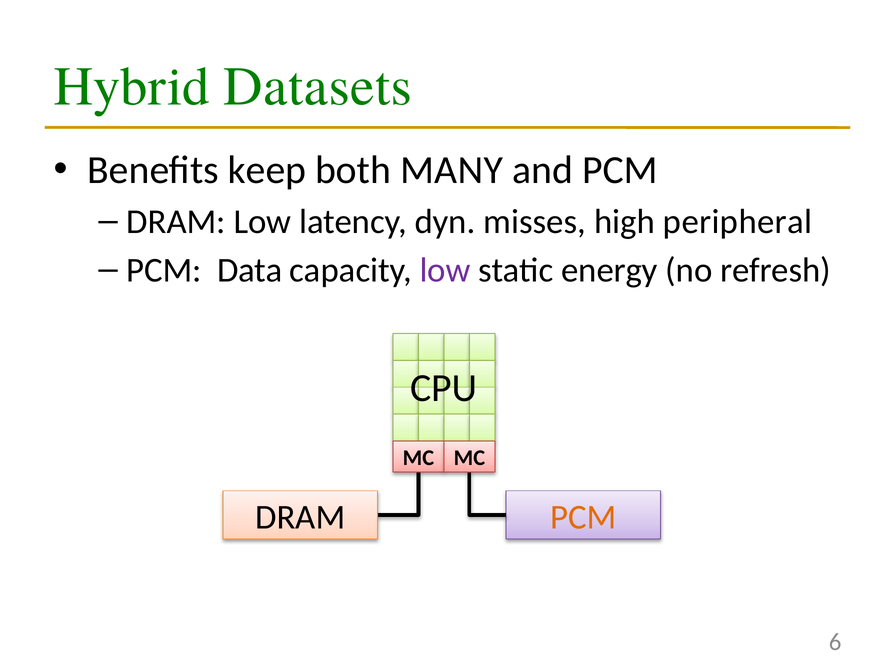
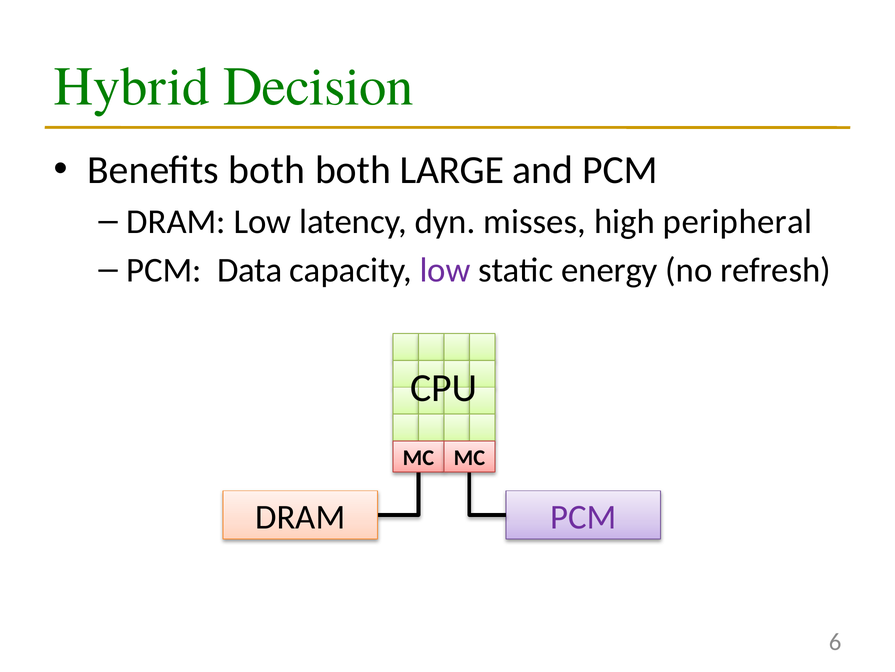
Datasets: Datasets -> Decision (318, 87)
Benefits keep: keep -> both (267, 170)
MANY: MANY -> LARGE (452, 170)
PCM colour: orange -> purple (583, 517)
